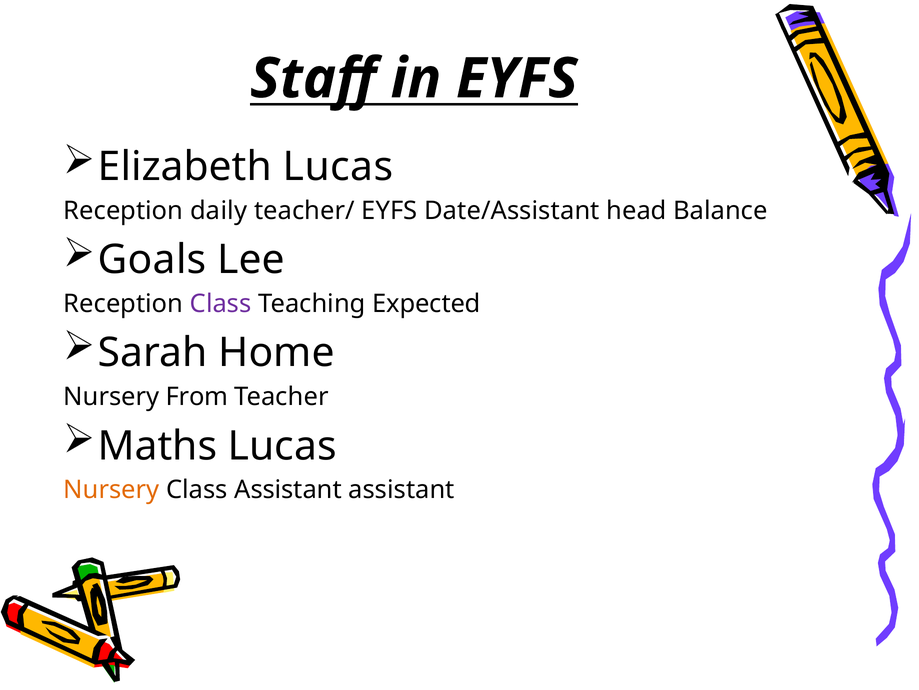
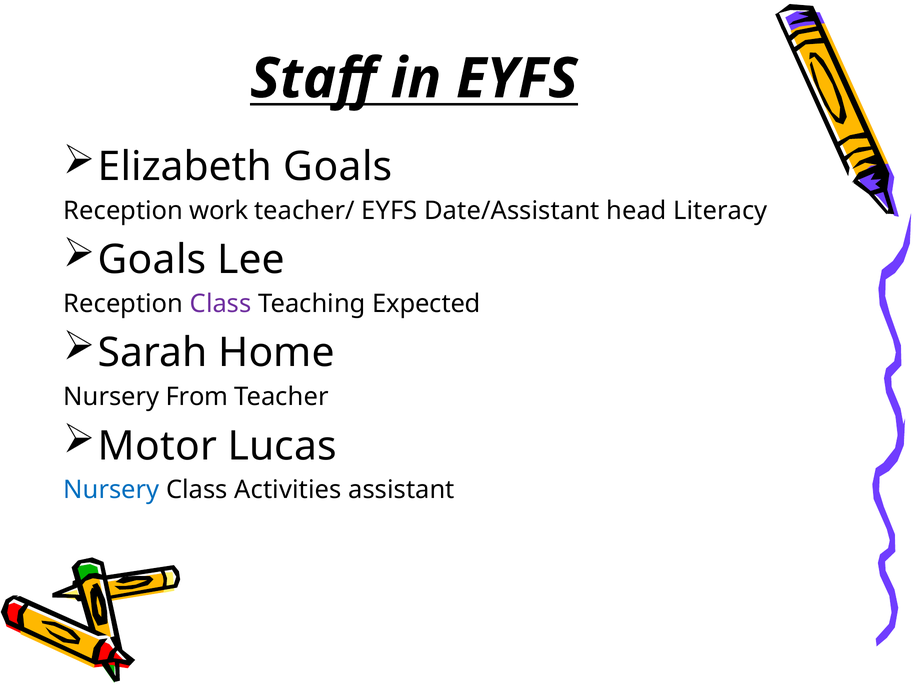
Elizabeth Lucas: Lucas -> Goals (338, 167)
daily: daily -> work (219, 211)
Balance: Balance -> Literacy (720, 211)
Maths: Maths -> Motor (157, 446)
Nursery colour: orange -> blue (111, 489)
Class Assistant: Assistant -> Activities (288, 489)
